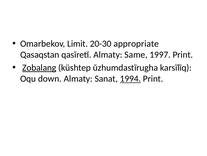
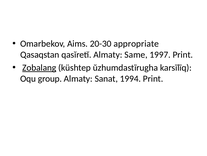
Limit: Limit -> Aims (77, 43)
down: down -> group (50, 78)
1994 underline: present -> none (130, 78)
